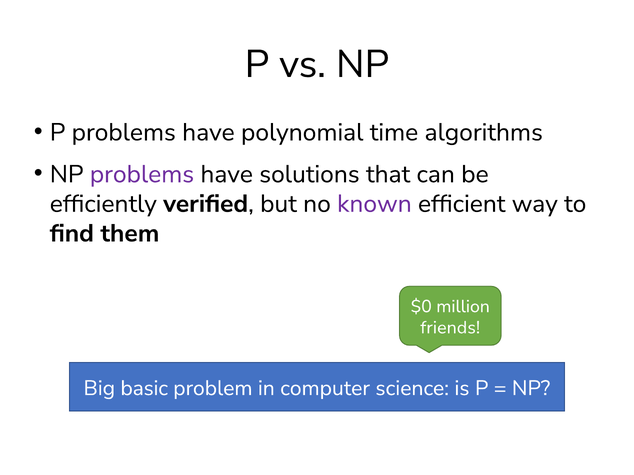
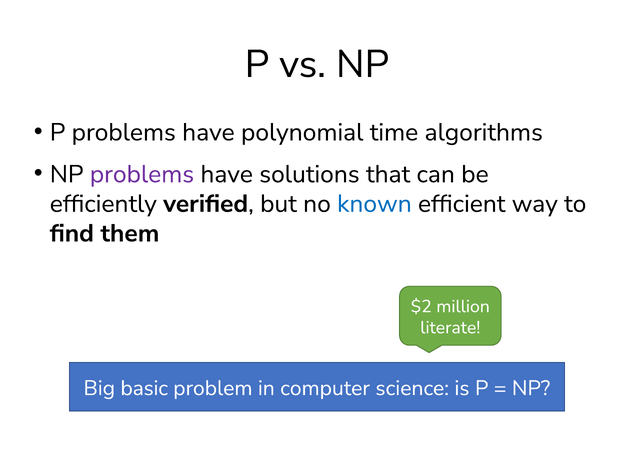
known colour: purple -> blue (374, 204)
$0: $0 -> $2 (421, 307)
friends: friends -> literate (450, 328)
